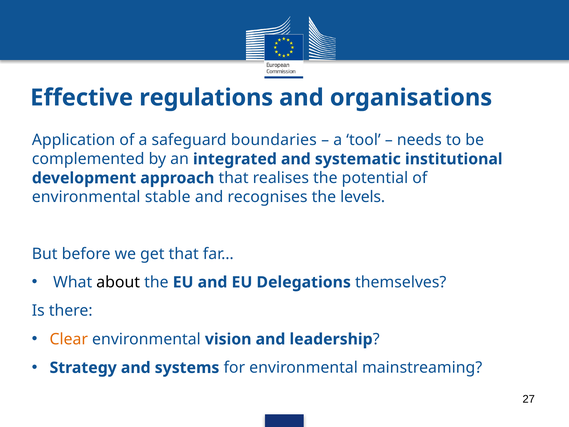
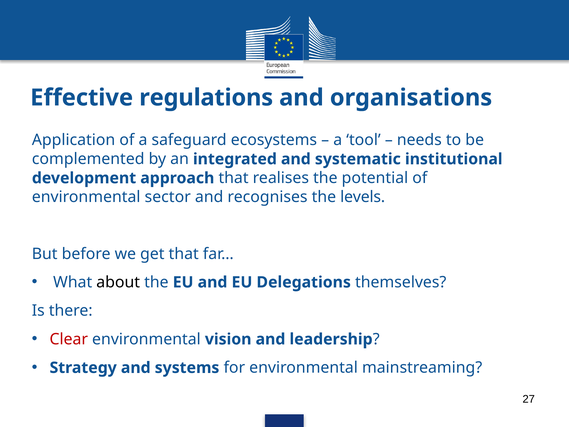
boundaries: boundaries -> ecosystems (274, 140)
stable: stable -> sector (168, 197)
Clear colour: orange -> red (69, 339)
